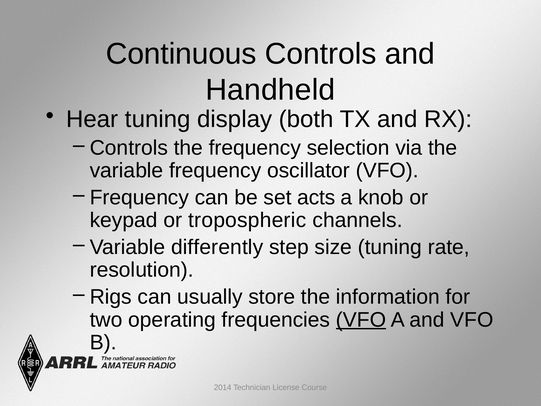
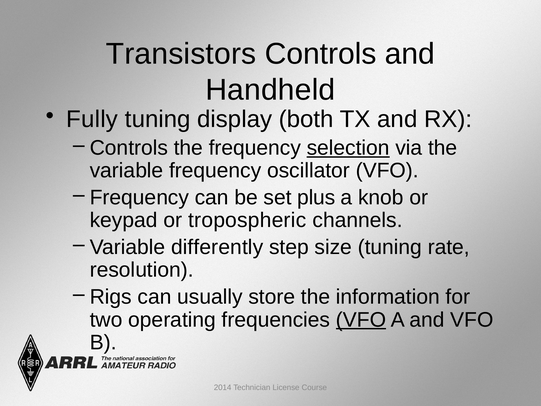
Continuous: Continuous -> Transistors (181, 54)
Hear: Hear -> Fully (92, 119)
selection underline: none -> present (348, 148)
acts: acts -> plus (316, 197)
